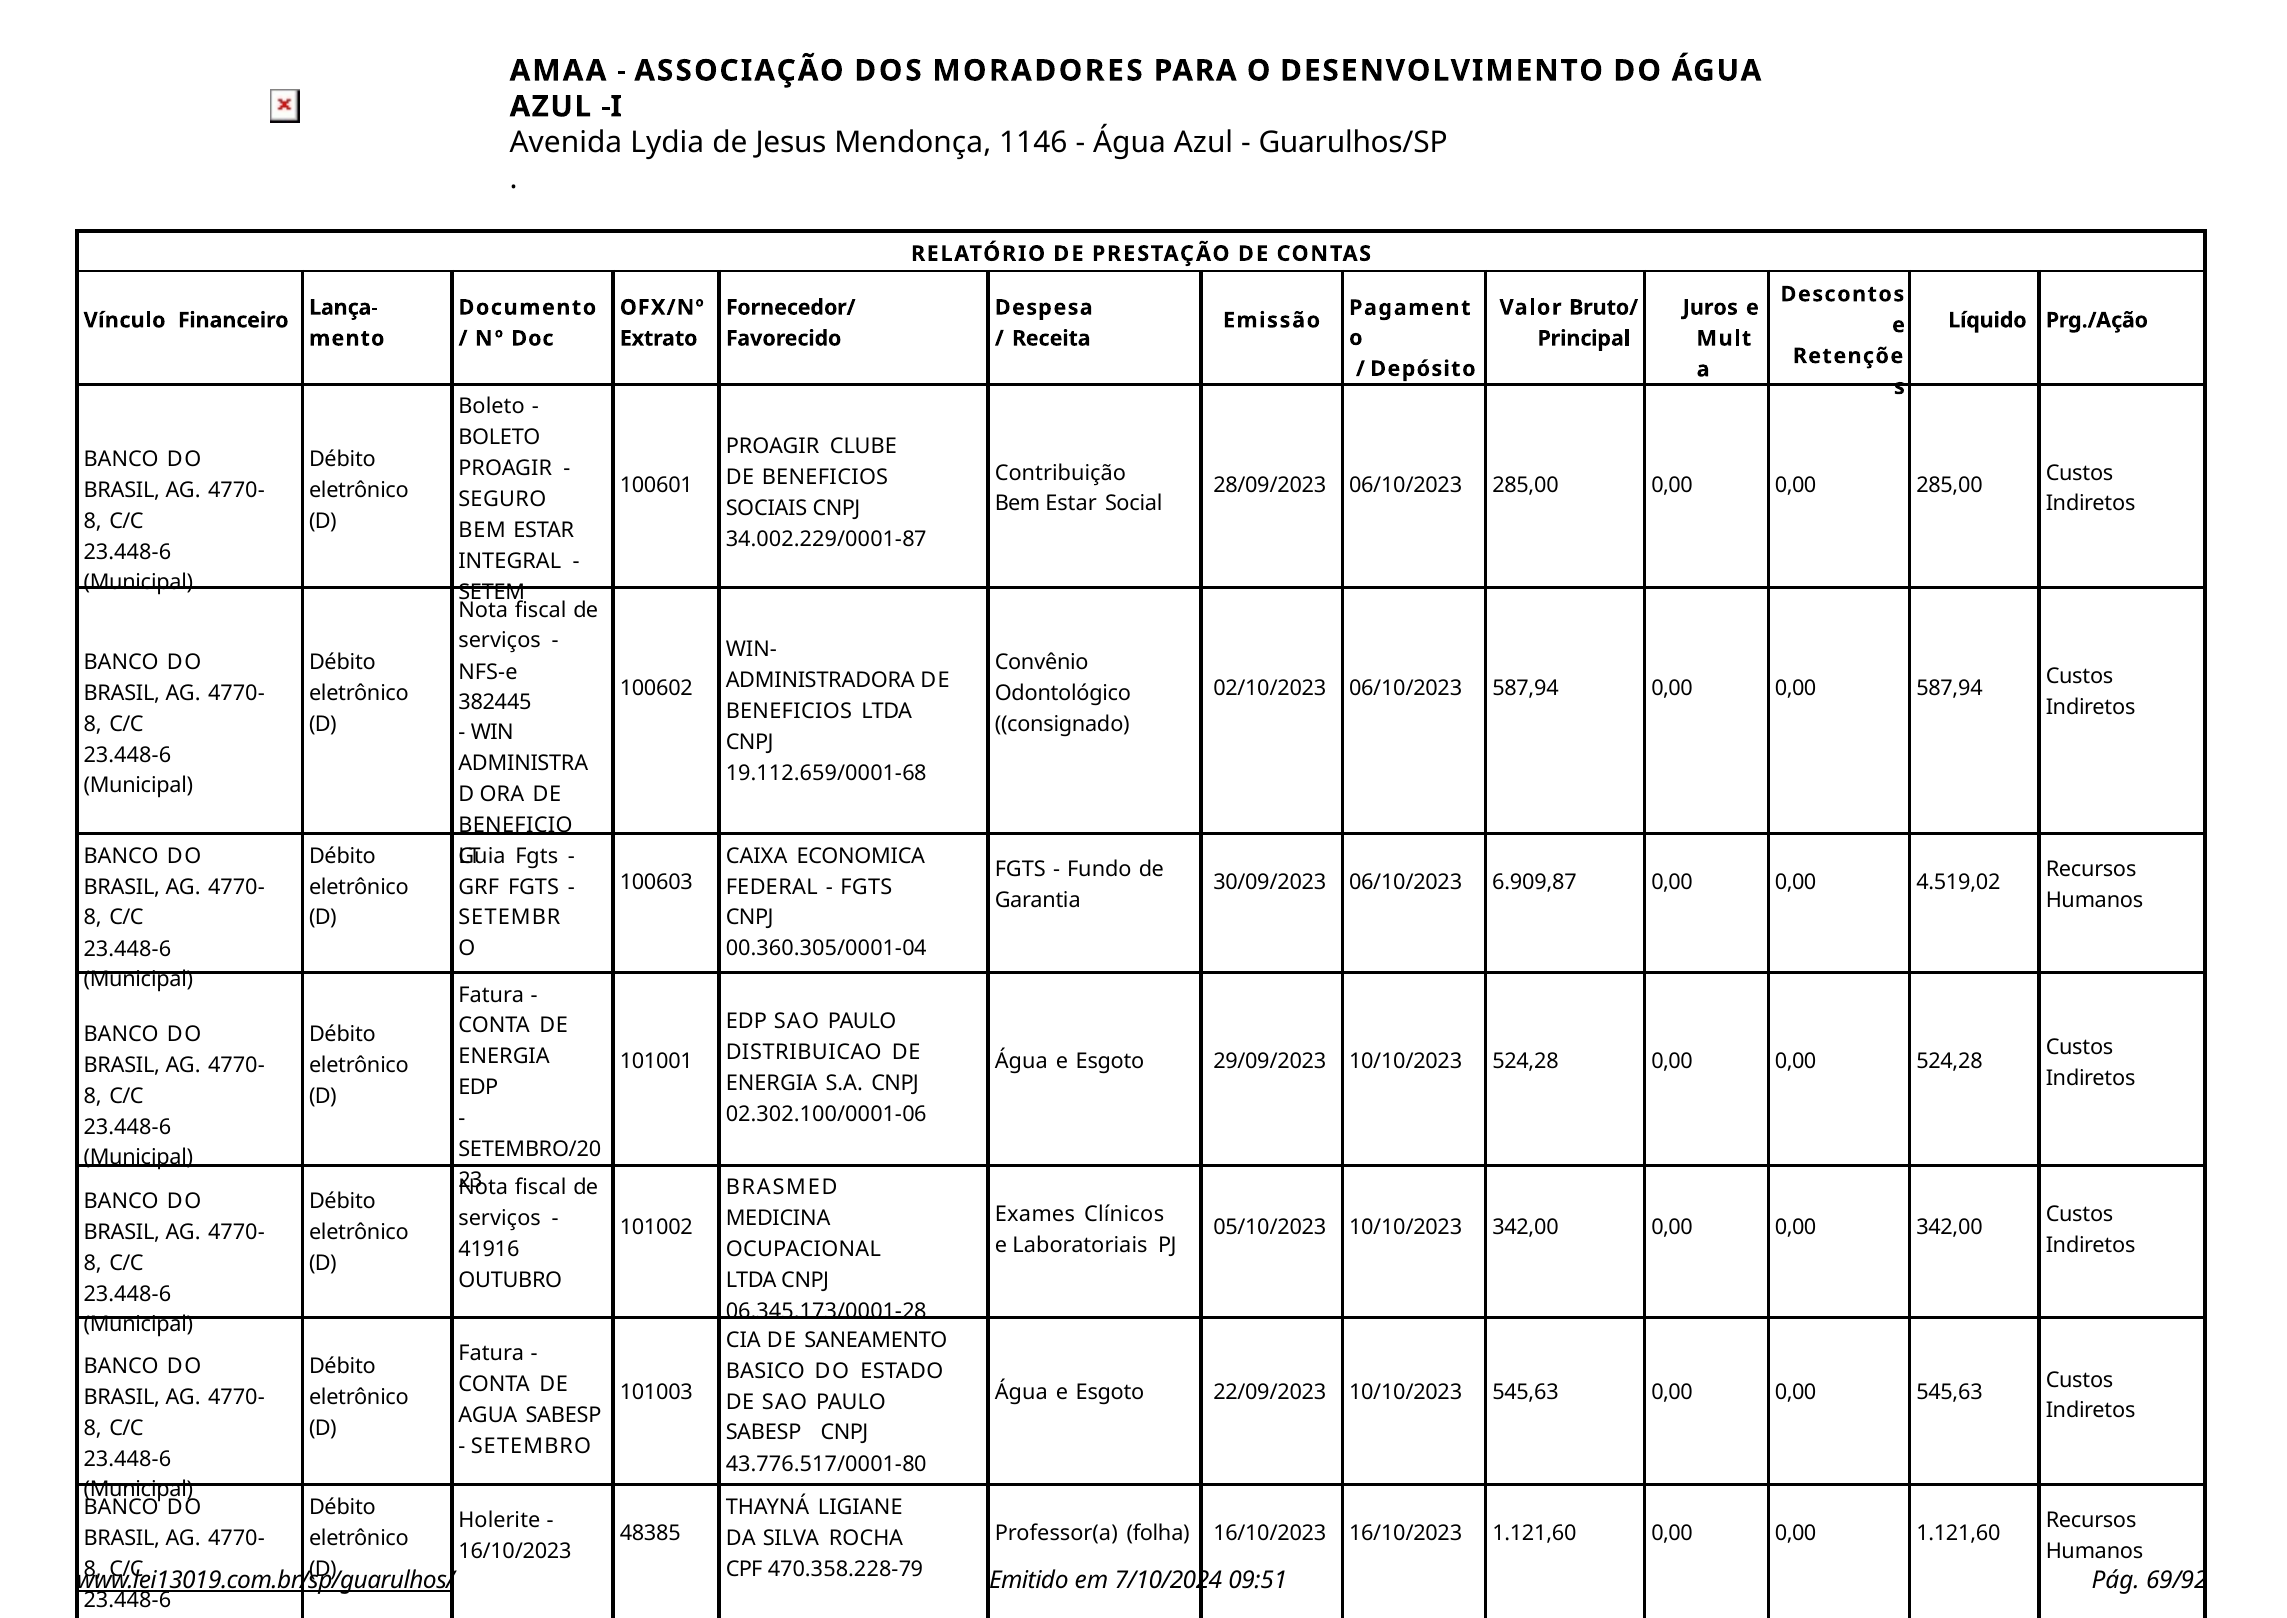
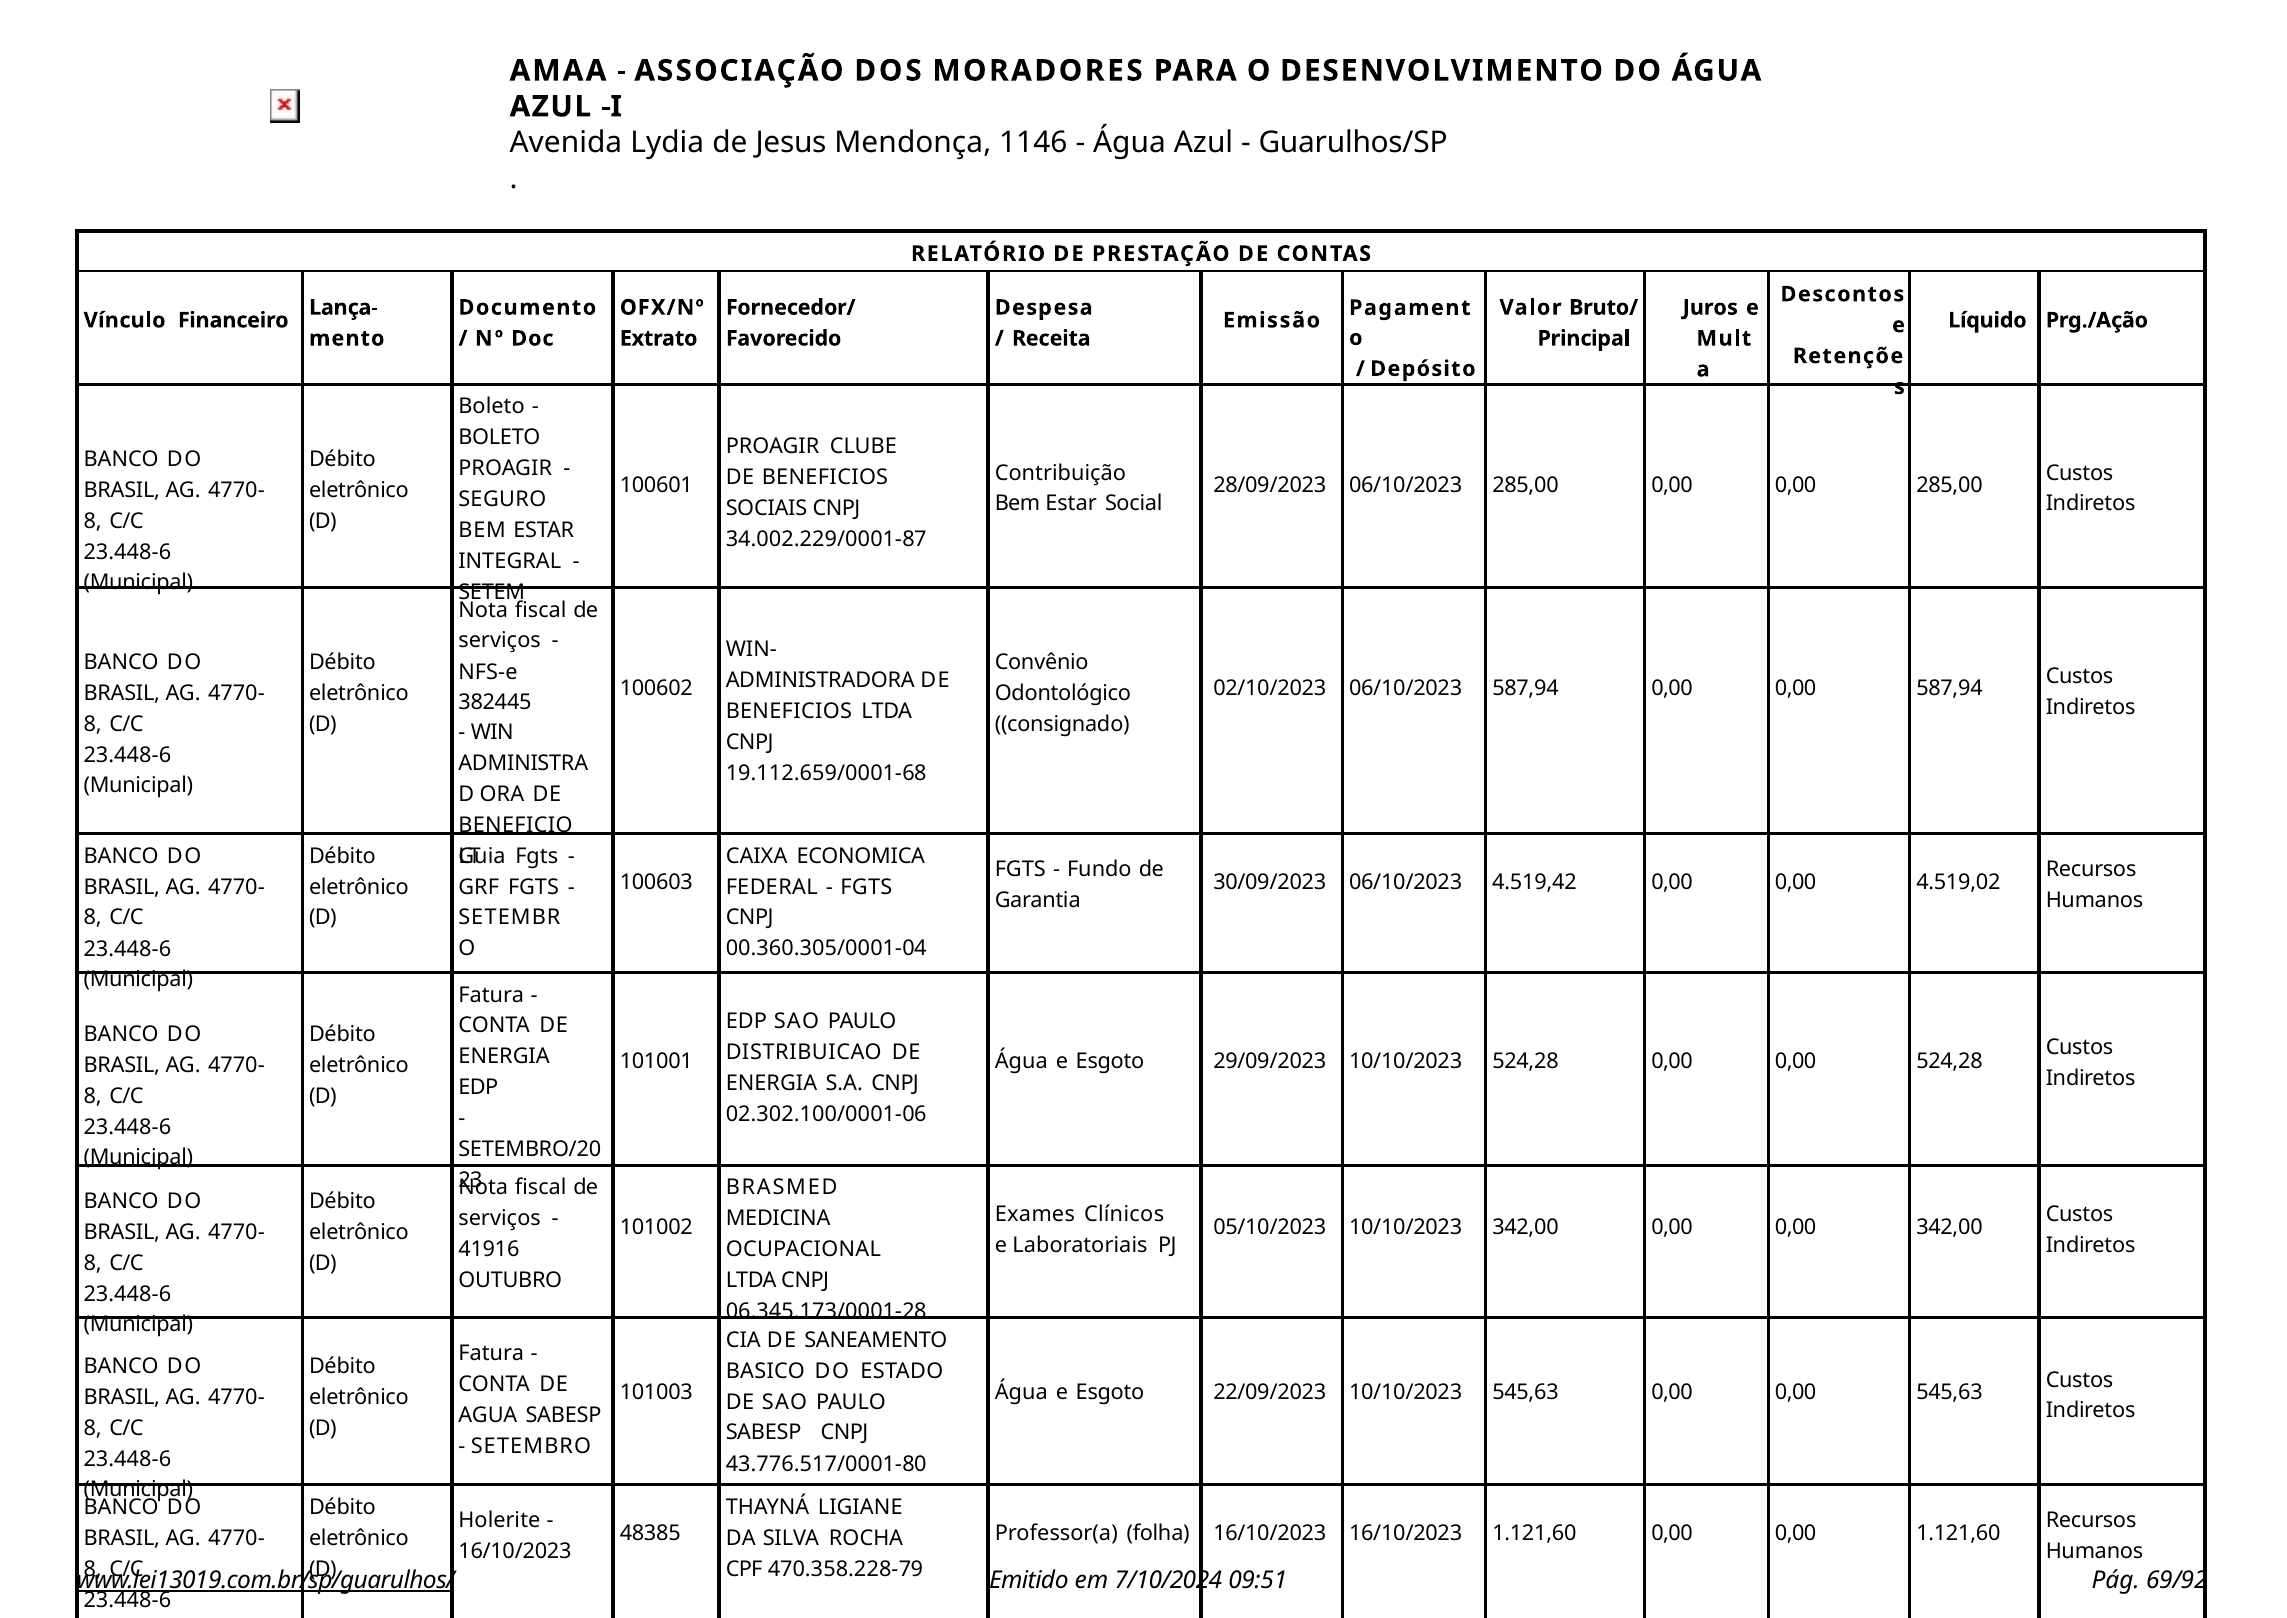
6.909,87: 6.909,87 -> 4.519,42 (1534, 882)
